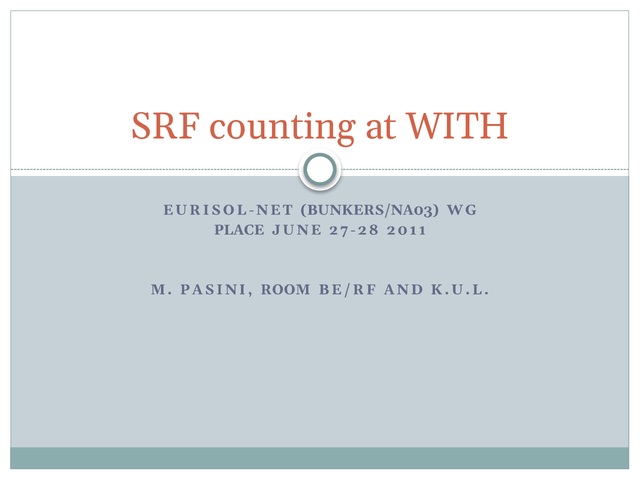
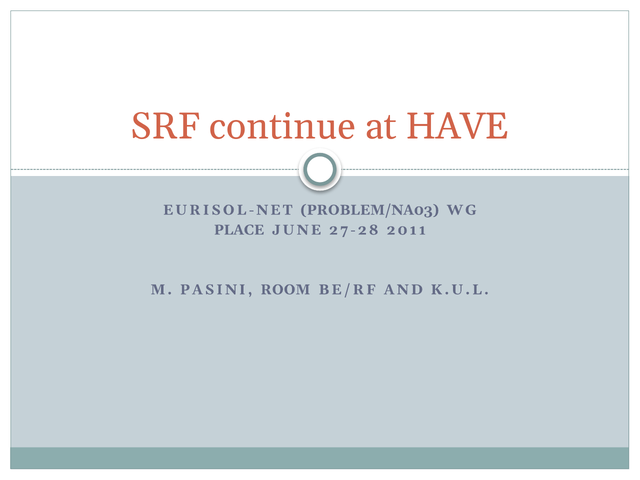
counting: counting -> continue (283, 126)
WITH: WITH -> HAVE (458, 126)
BUNKERS/NA03: BUNKERS/NA03 -> PROBLEM/NA03 (370, 210)
